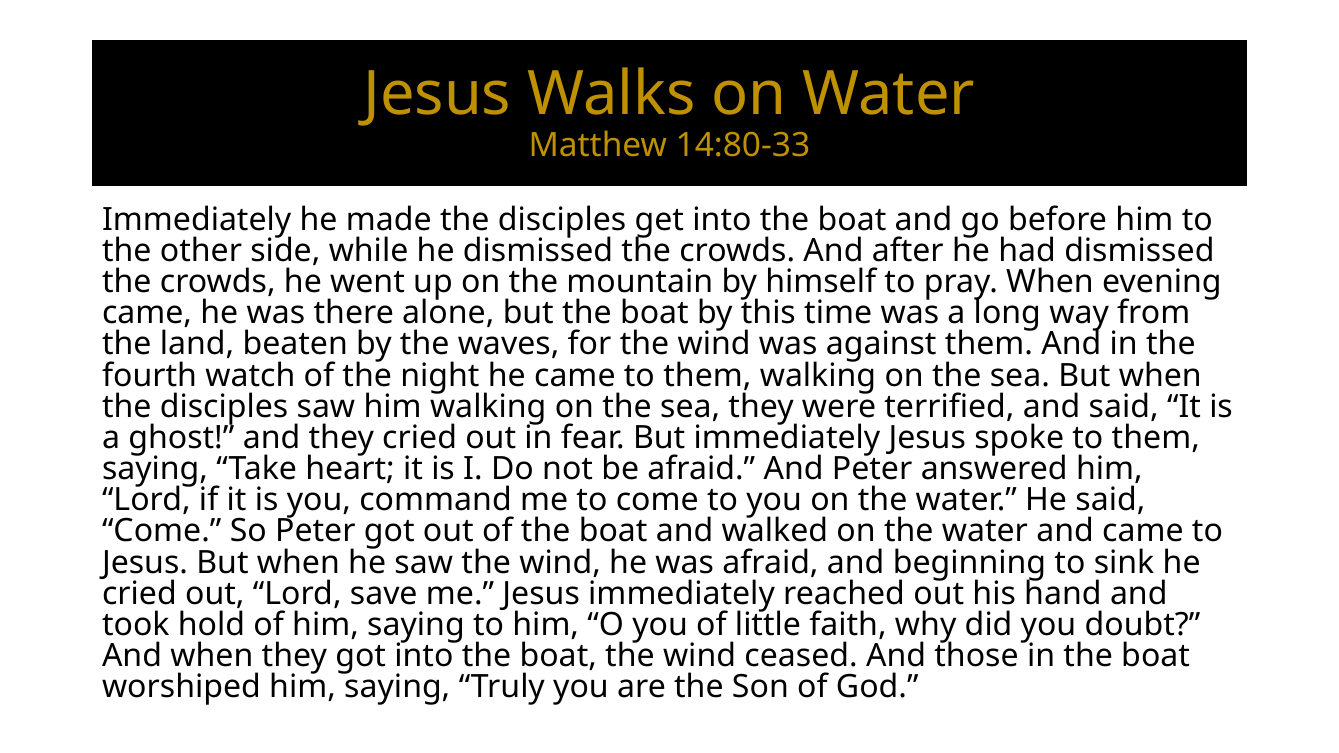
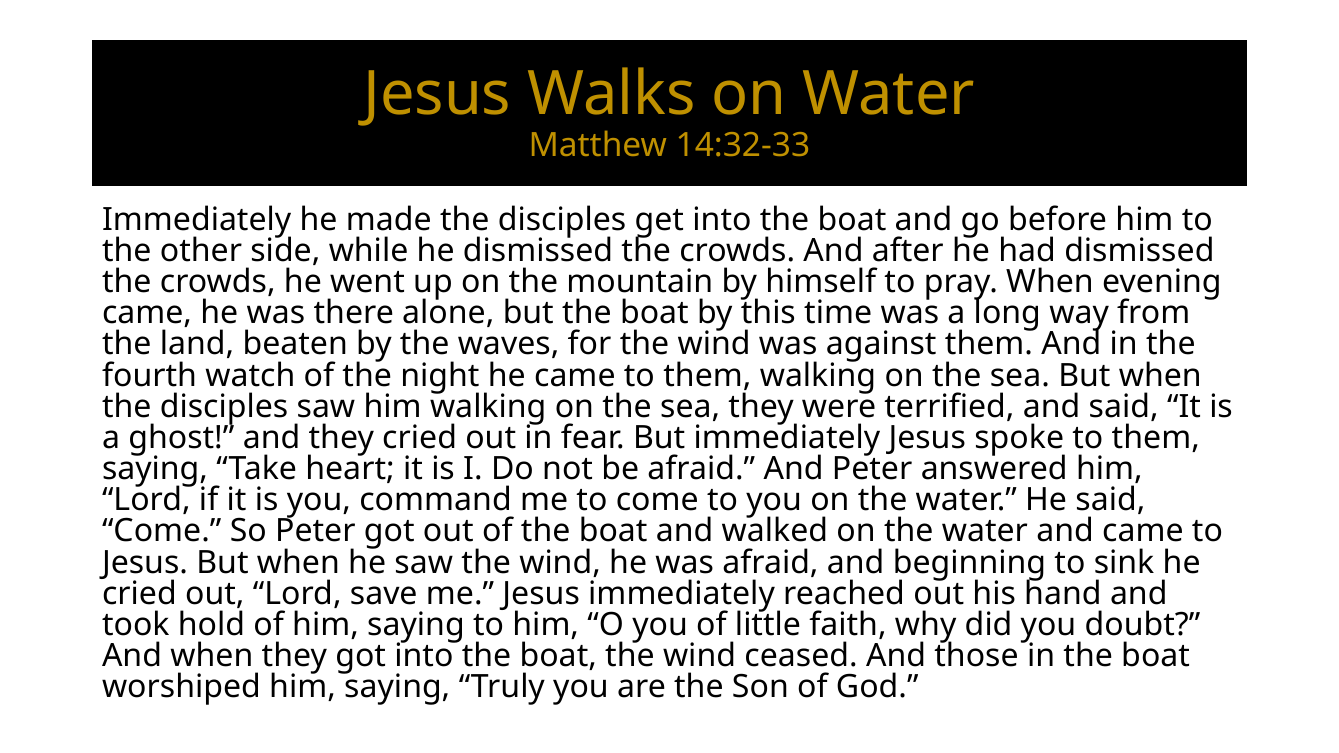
14:80-33: 14:80-33 -> 14:32-33 (743, 146)
